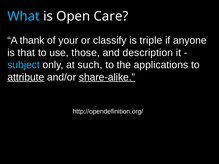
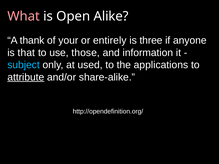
What colour: light blue -> pink (24, 16)
Care: Care -> Alike (111, 16)
classify: classify -> entirely (110, 40)
triple: triple -> three (151, 40)
description: description -> information (148, 53)
such: such -> used (90, 65)
share-alike underline: present -> none (107, 77)
